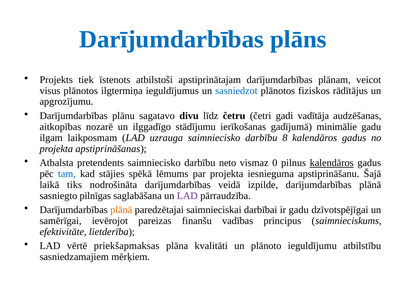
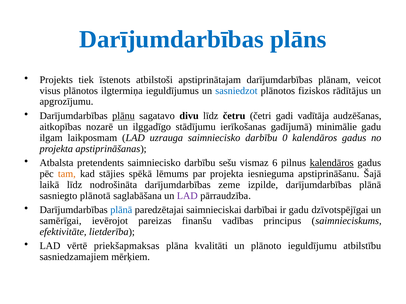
plānu underline: none -> present (123, 116)
8: 8 -> 0 (285, 138)
neto: neto -> sešu (228, 163)
0: 0 -> 6 (275, 163)
tam colour: blue -> orange (67, 174)
laikā tiks: tiks -> līdz (75, 185)
veidā: veidā -> zeme (229, 185)
pilnīgas: pilnīgas -> plānotā (95, 196)
plānā colour: orange -> blue (121, 210)
